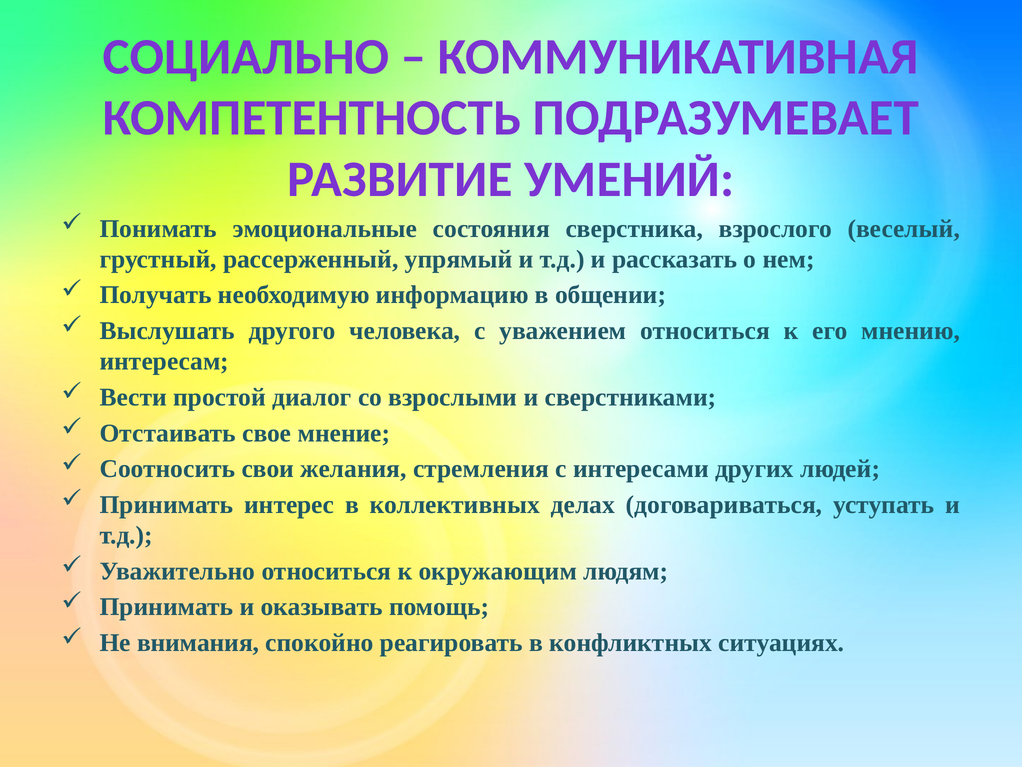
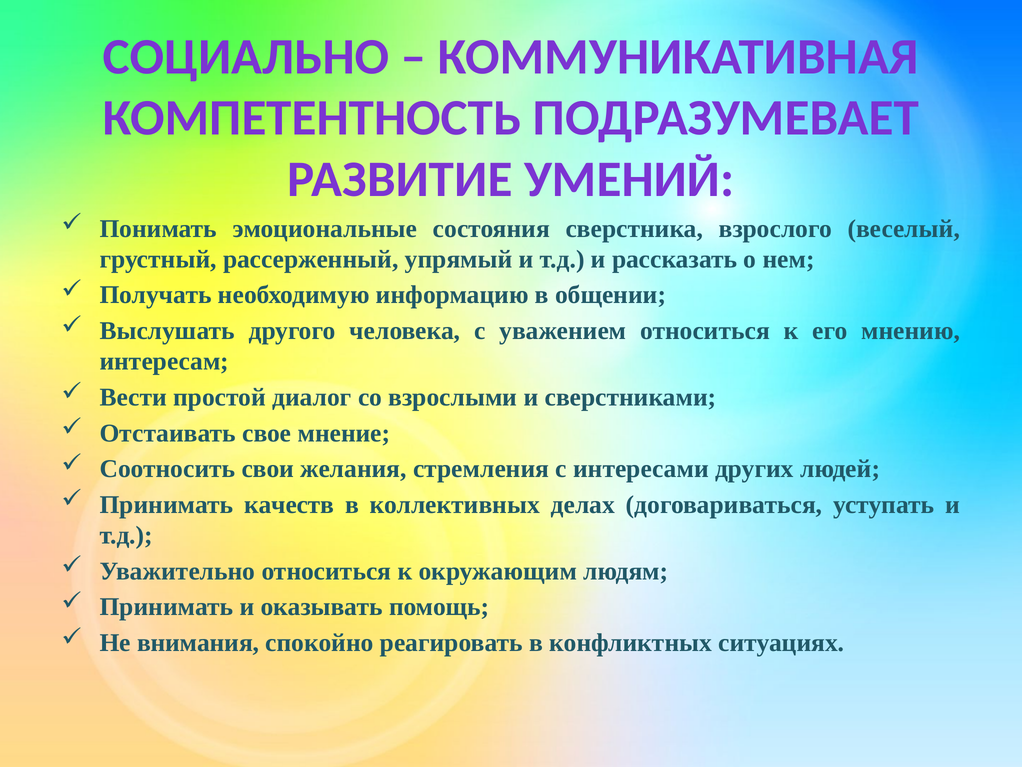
интерес: интерес -> качеств (289, 504)
